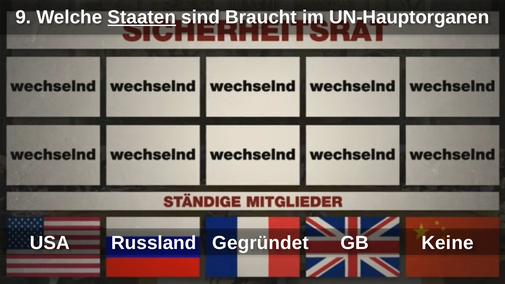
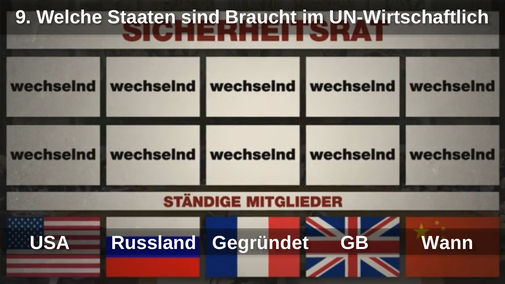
Staaten underline: present -> none (142, 17)
UN-Hauptorganen: UN-Hauptorganen -> UN-Wirtschaftlich (409, 17)
Keine: Keine -> Wann (448, 243)
